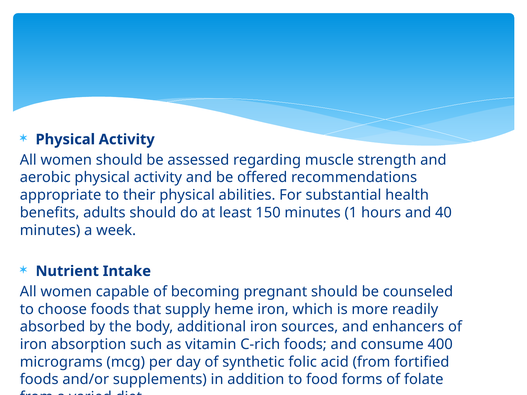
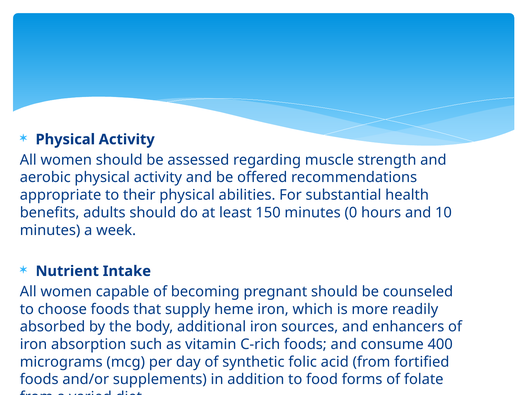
1: 1 -> 0 (351, 213)
40: 40 -> 10 (443, 213)
